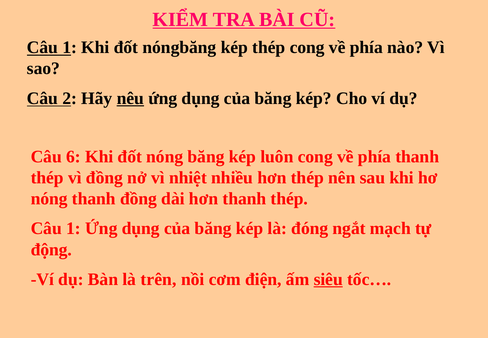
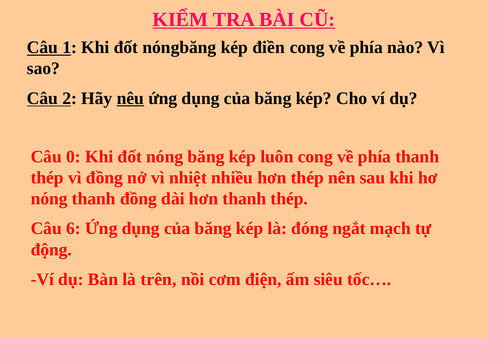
kép thép: thép -> điền (269, 47)
6: 6 -> 0 (73, 157)
1: 1 -> 6 (73, 228)
siêu underline: present -> none (328, 279)
